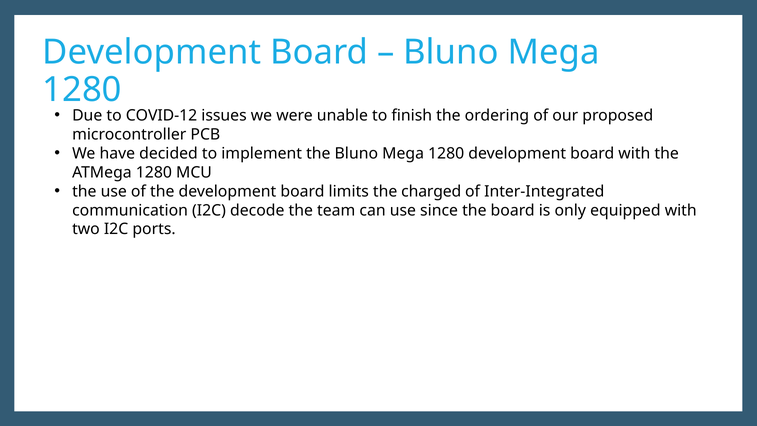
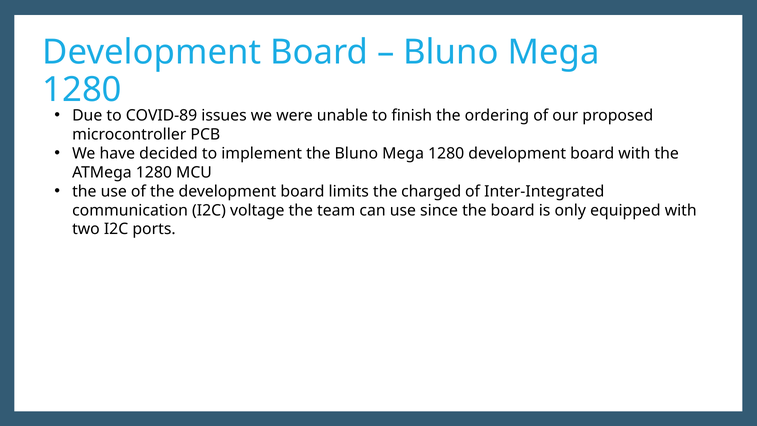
COVID-12: COVID-12 -> COVID-89 (162, 116)
decode: decode -> voltage (257, 210)
